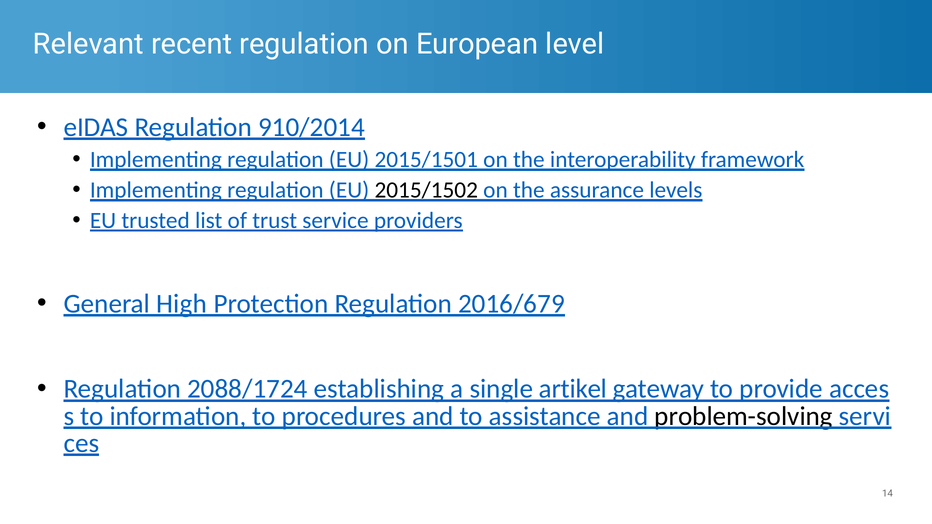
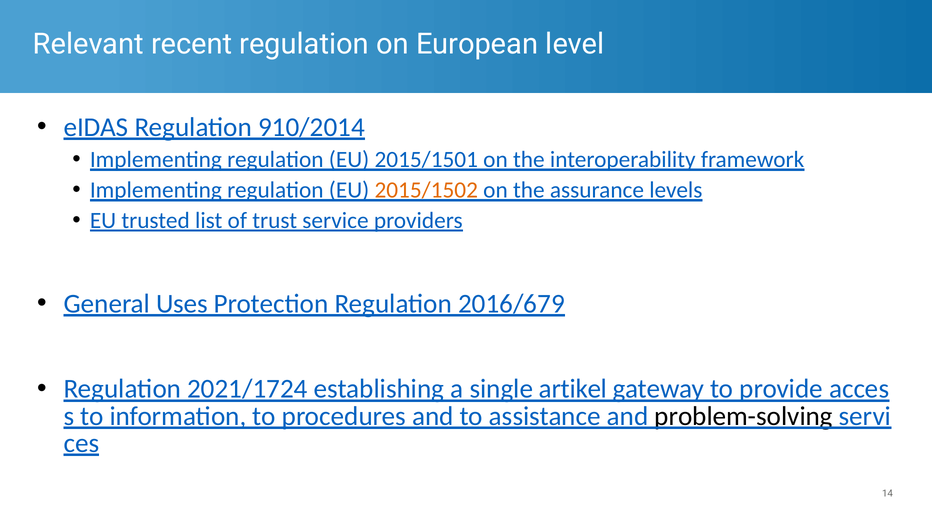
2015/1502 colour: black -> orange (426, 190)
High: High -> Uses (182, 304)
2088/1724: 2088/1724 -> 2021/1724 (247, 389)
